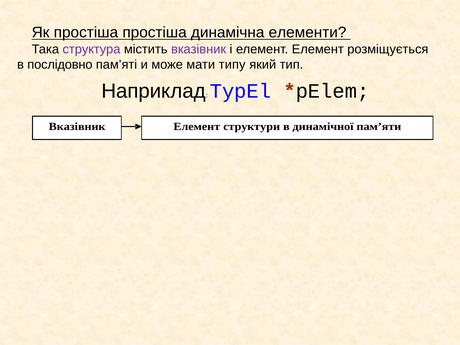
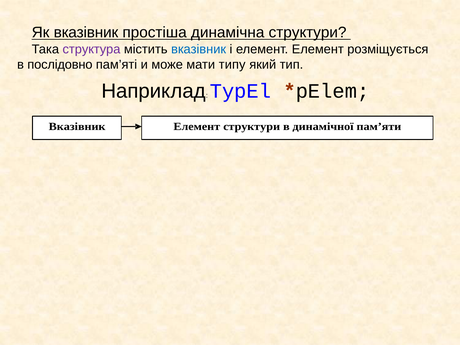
Як простіша: простіша -> вказівник (86, 33)
динамічна елементи: елементи -> структури (308, 33)
вказівник colour: purple -> blue (199, 49)
